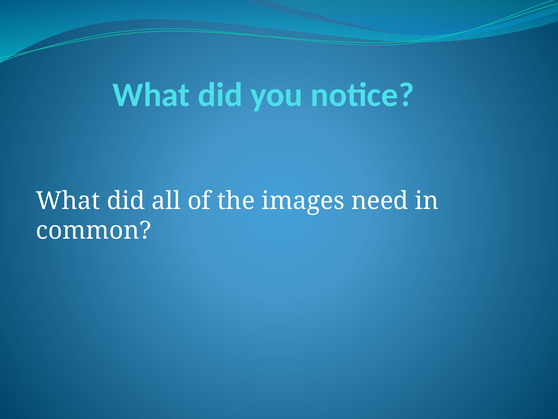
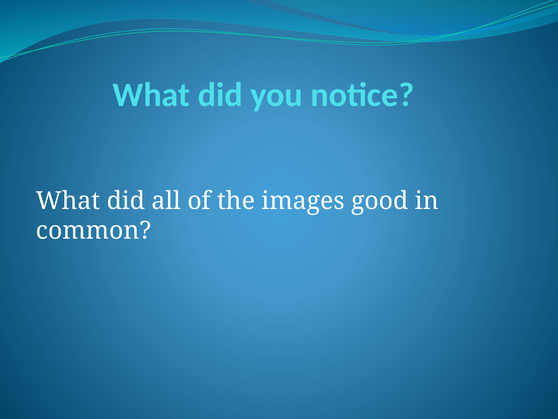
need: need -> good (380, 201)
